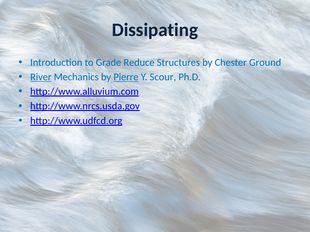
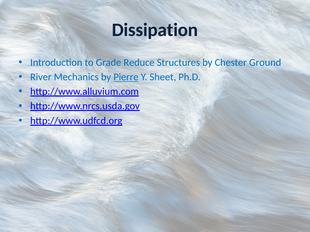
Dissipating: Dissipating -> Dissipation (155, 30)
River underline: present -> none (41, 77)
Scour: Scour -> Sheet (163, 77)
